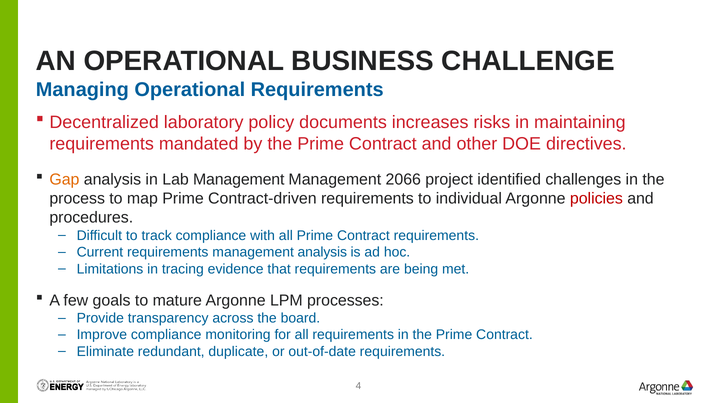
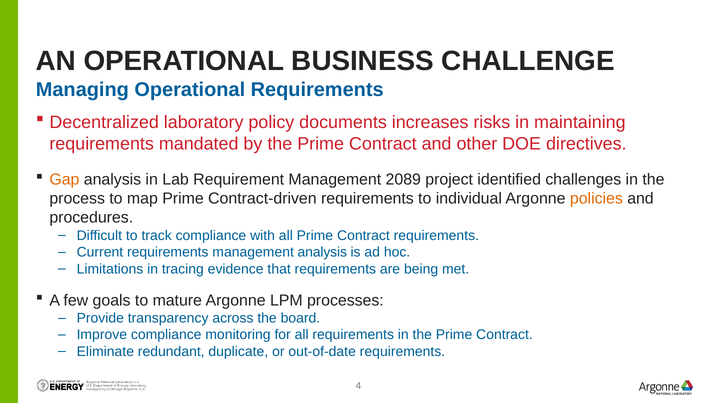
Lab Management: Management -> Requirement (239, 180)
2066: 2066 -> 2089 (403, 180)
policies colour: red -> orange (596, 199)
